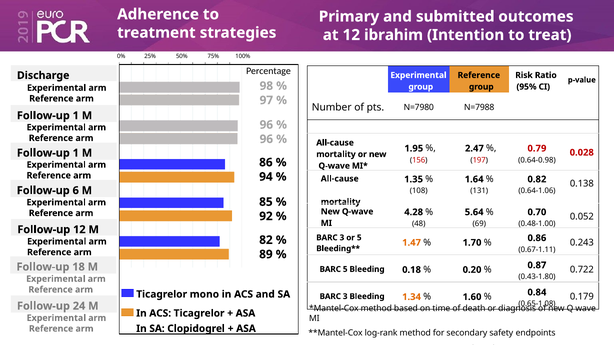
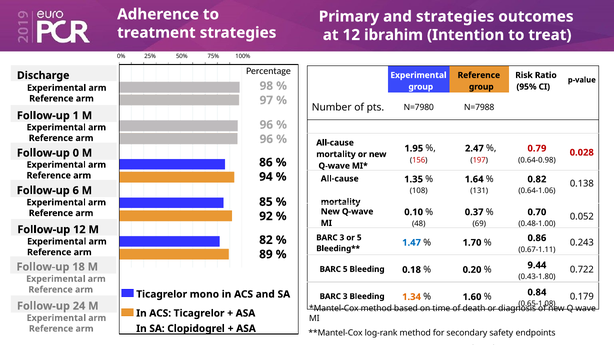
and submitted: submitted -> strategies (455, 17)
1: 1 -> 0 (76, 153)
4.28: 4.28 -> 0.10 (414, 212)
5.64: 5.64 -> 0.37 (474, 212)
1.47 colour: orange -> blue (412, 243)
0.87: 0.87 -> 9.44 (537, 265)
